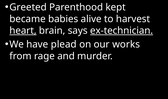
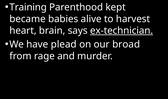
Greeted: Greeted -> Training (28, 7)
heart underline: present -> none (23, 30)
works: works -> broad (126, 44)
